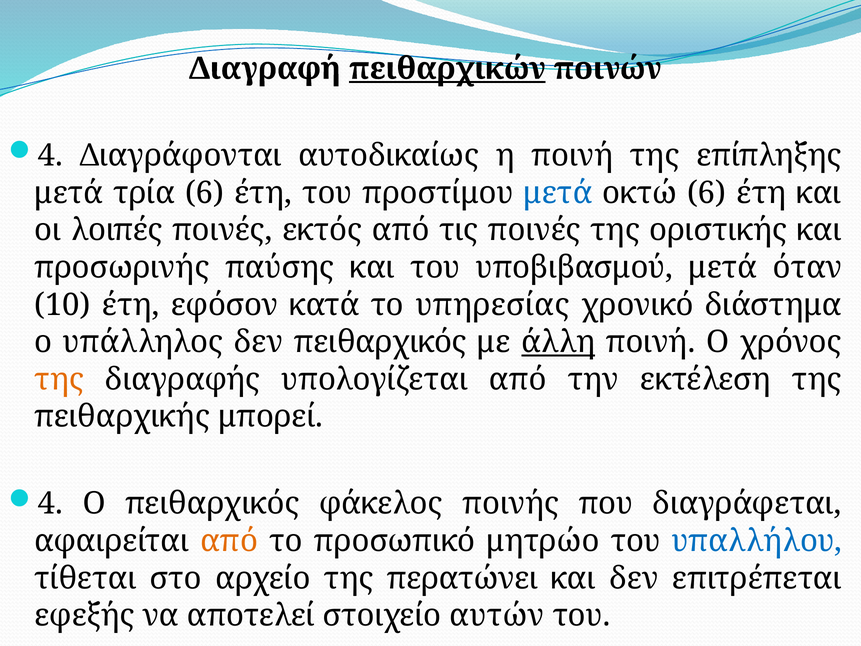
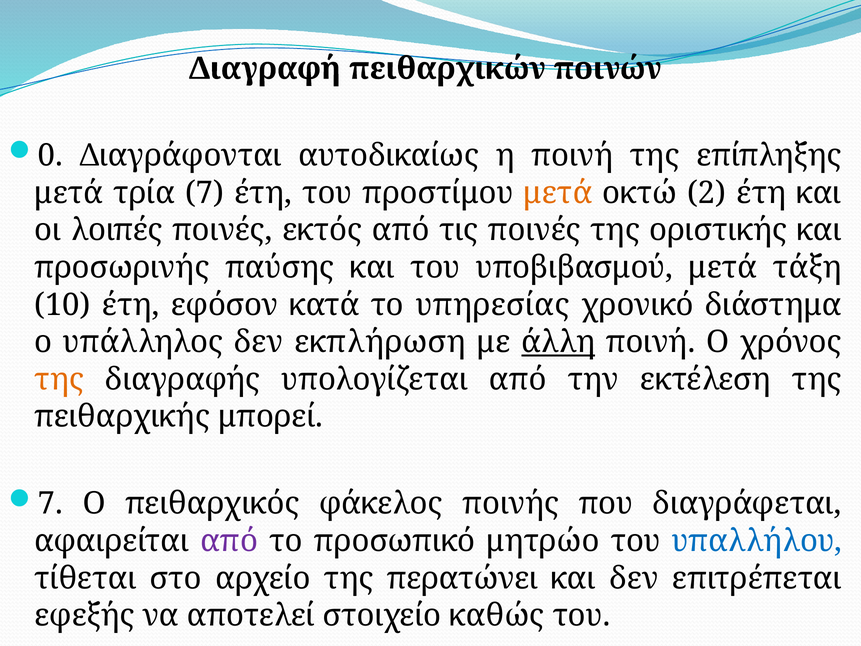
πειθαρχικών underline: present -> none (447, 69)
4: 4 -> 0 (51, 156)
τρία 6: 6 -> 7 (204, 193)
μετά colour: blue -> orange (558, 193)
οκτώ 6: 6 -> 2 (707, 193)
όταν: όταν -> τάξη (807, 267)
δεν πειθαρχικός: πειθαρχικός -> εκπλήρωση (380, 342)
4: 4 -> 7 (51, 504)
από colour: orange -> purple (229, 541)
αυτών: αυτών -> καθώς (497, 615)
